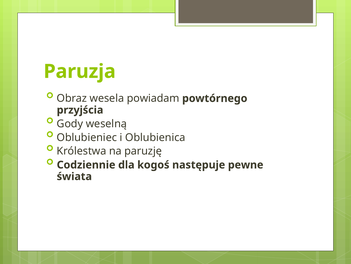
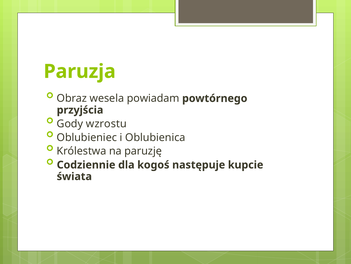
weselną: weselną -> wzrostu (106, 123)
pewne: pewne -> kupcie (246, 164)
